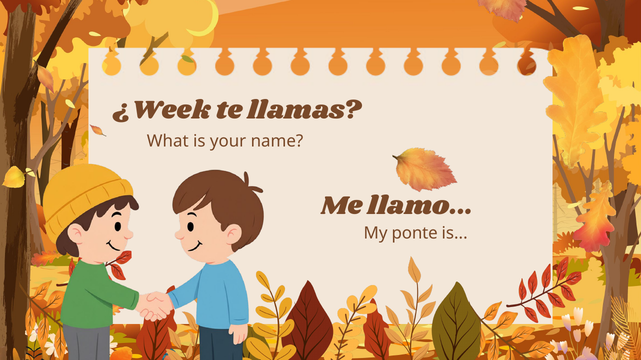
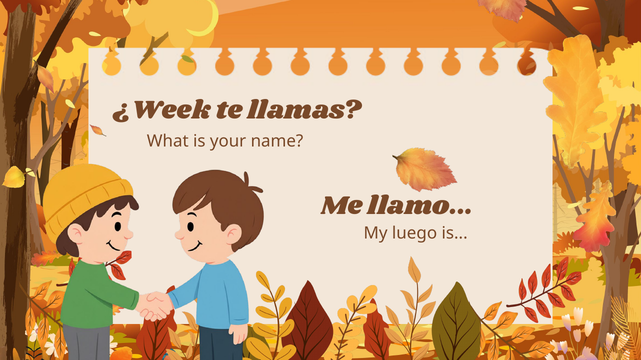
ponte: ponte -> luego (415, 234)
